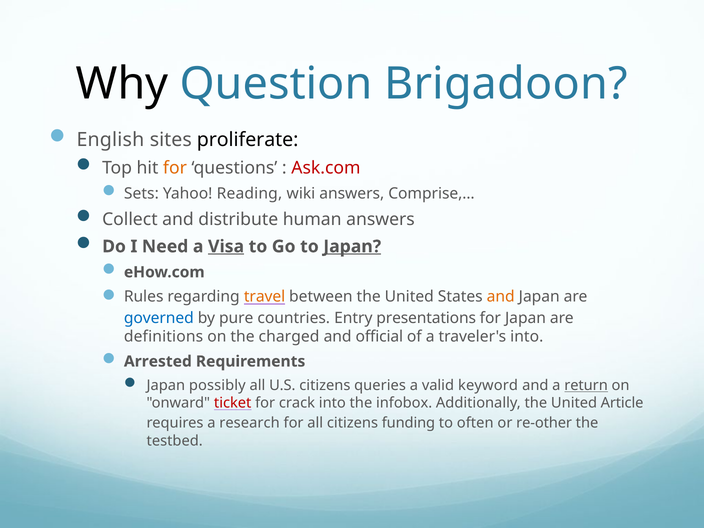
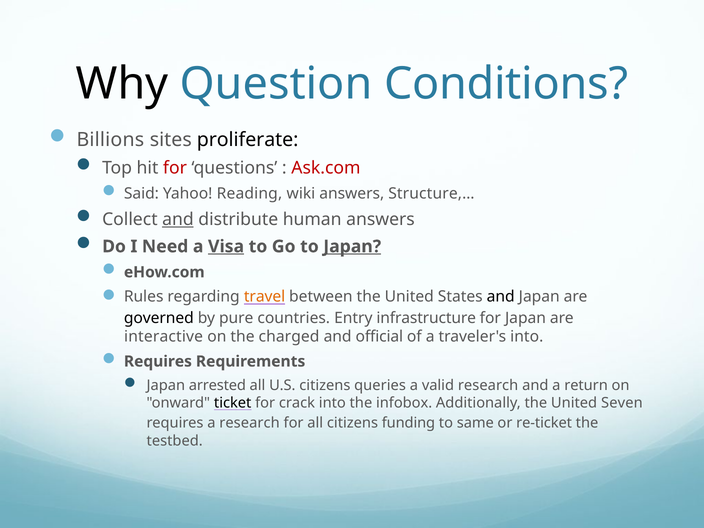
Brigadoon: Brigadoon -> Conditions (506, 84)
English: English -> Billions (110, 140)
for colour: orange -> red (175, 168)
Sets: Sets -> Said (141, 194)
Comprise,…: Comprise,… -> Structure,… (431, 194)
and underline: none -> present (178, 219)
and colour: orange -> black (501, 297)
governed colour: blue -> black (159, 318)
presentations: presentations -> infrastructure (426, 318)
definitions: definitions -> interactive (164, 337)
Arrested: Arrested -> Requires (158, 361)
possibly: possibly -> arrested (217, 385)
valid keyword: keyword -> research (488, 385)
return underline: present -> none (586, 385)
ticket colour: red -> black (233, 403)
Article: Article -> Seven (622, 403)
often: often -> same (475, 423)
re-other: re-other -> re-ticket (544, 423)
